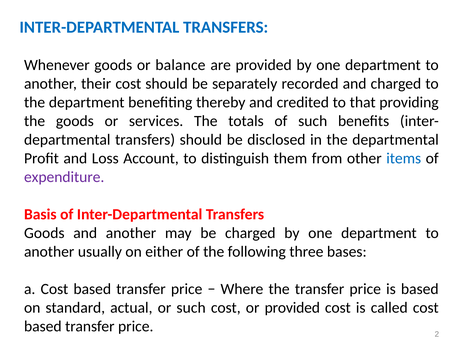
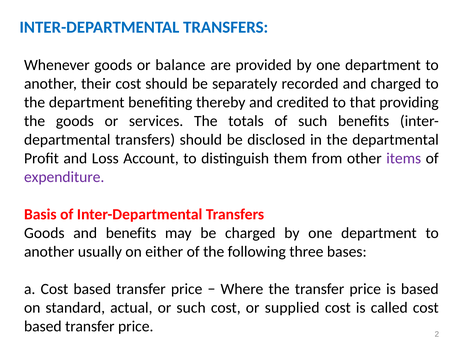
items colour: blue -> purple (404, 159)
and another: another -> benefits (131, 233)
or provided: provided -> supplied (292, 308)
